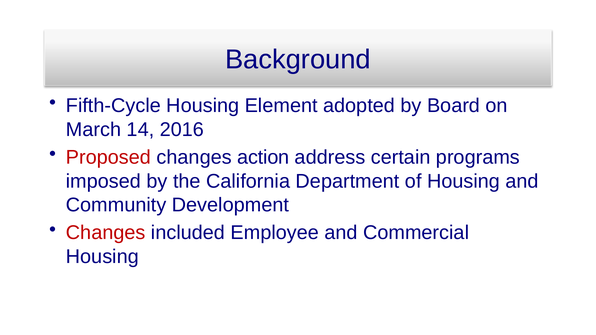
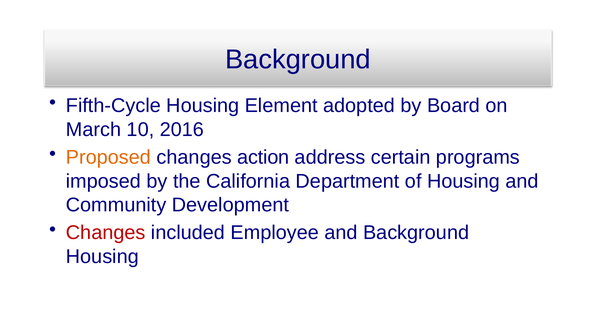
14: 14 -> 10 (140, 130)
Proposed colour: red -> orange (108, 157)
and Commercial: Commercial -> Background (416, 233)
